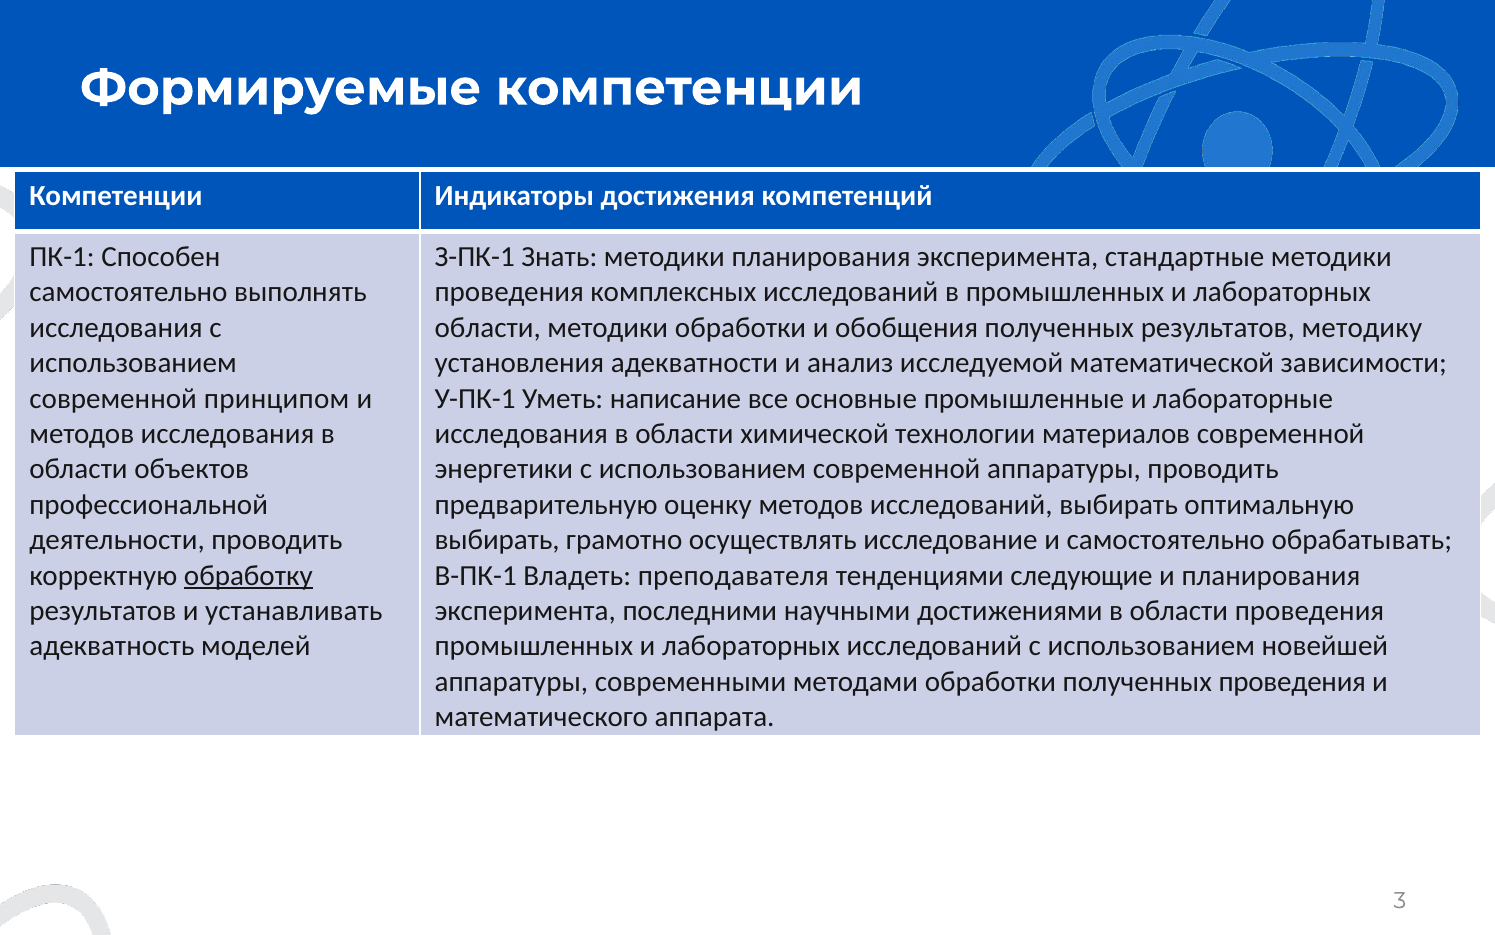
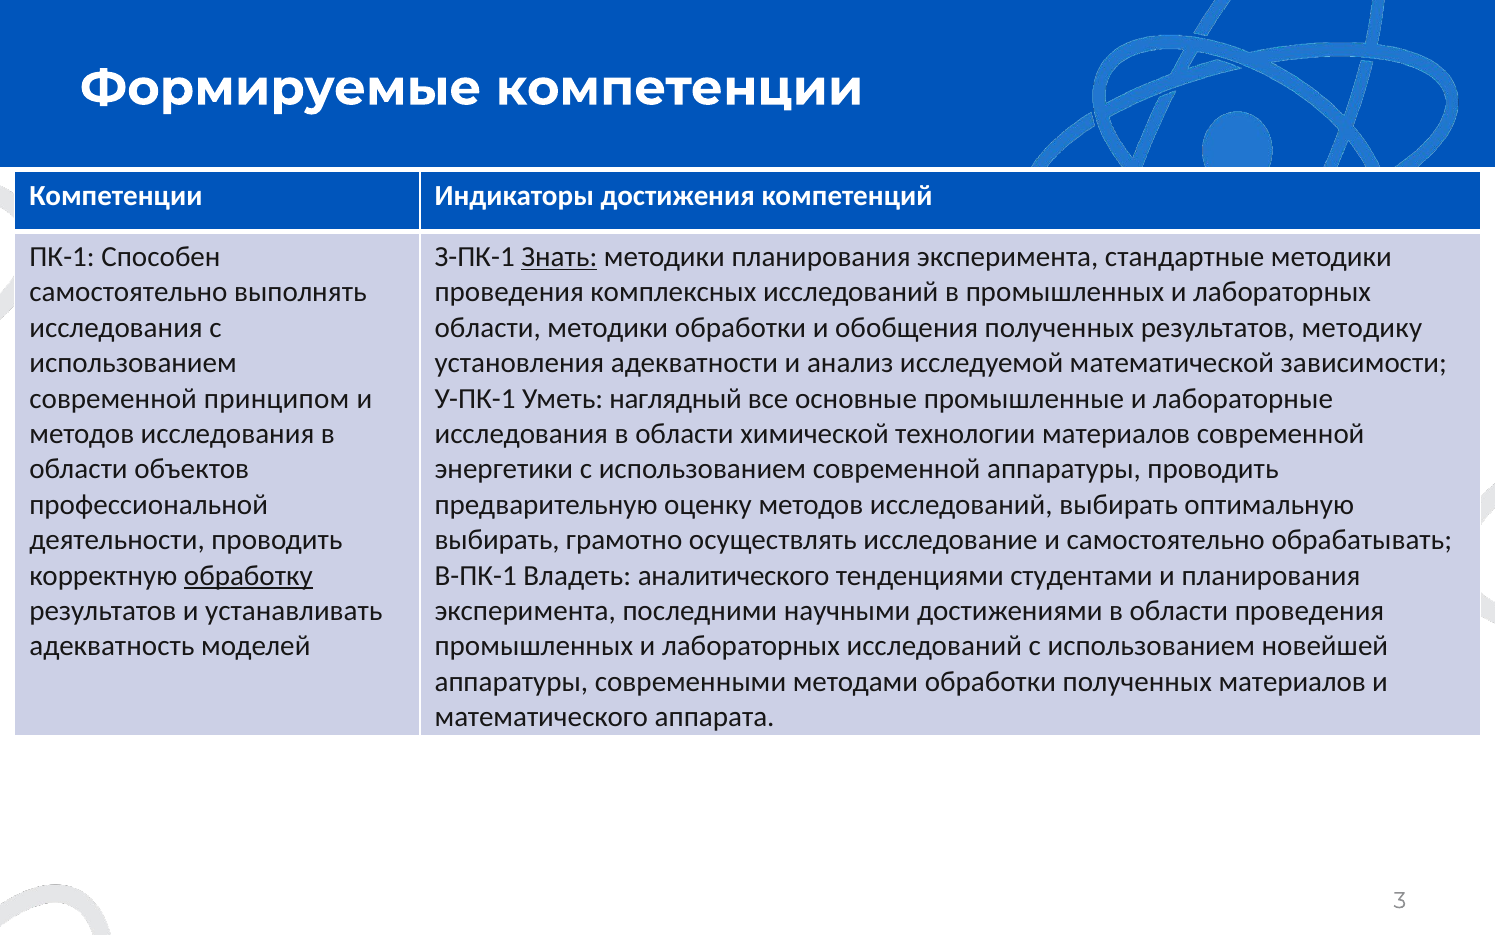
Знать underline: none -> present (559, 257)
написание: написание -> наглядный (676, 398)
преподавателя: преподавателя -> аналитического (734, 575)
следующие: следующие -> студентами (1081, 575)
полученных проведения: проведения -> материалов (1292, 681)
